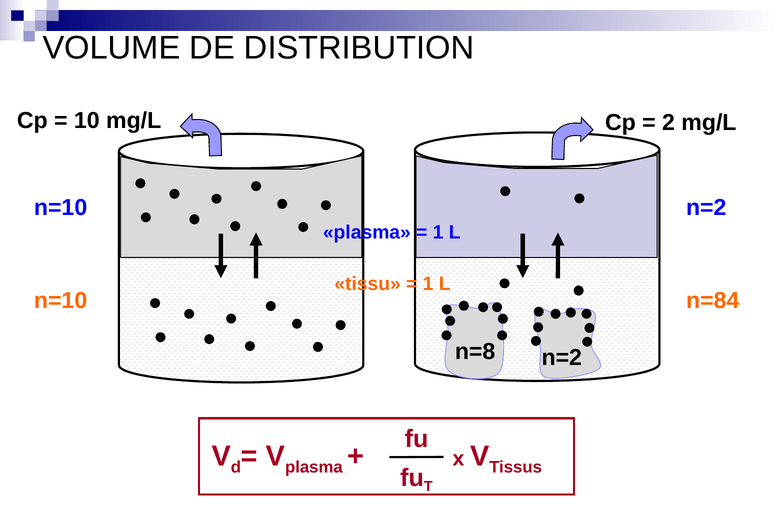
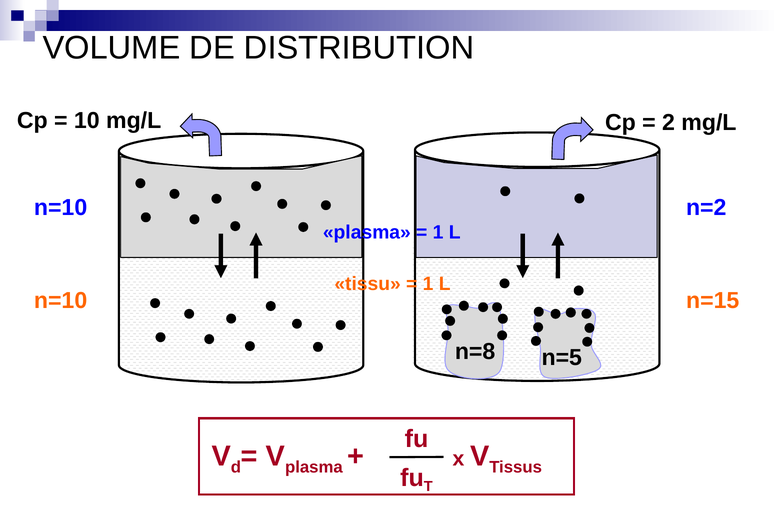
n=84: n=84 -> n=15 (713, 300)
n=8 n=2: n=2 -> n=5 (562, 357)
